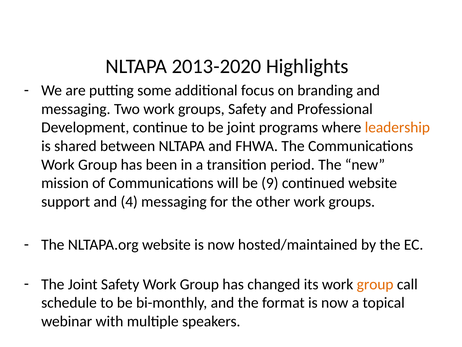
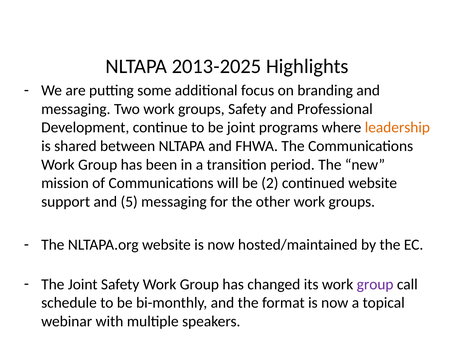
2013-2020: 2013-2020 -> 2013-2025 (217, 66)
9: 9 -> 2 (270, 183)
4: 4 -> 5 (129, 201)
group colour: orange -> purple (375, 284)
